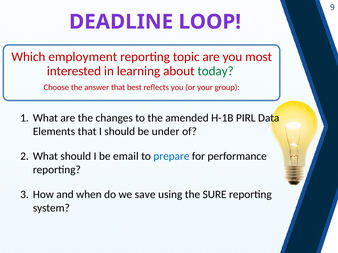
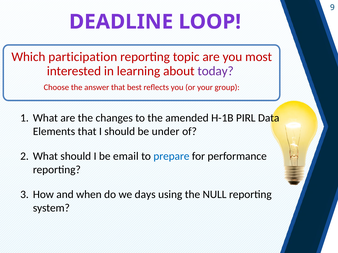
employment: employment -> participation (83, 57)
today colour: green -> purple (216, 71)
save: save -> days (145, 195)
SURE: SURE -> NULL (215, 195)
